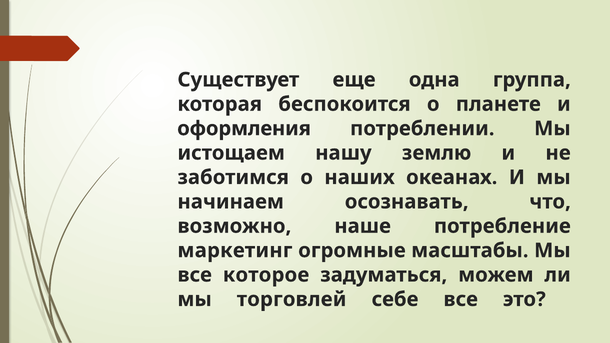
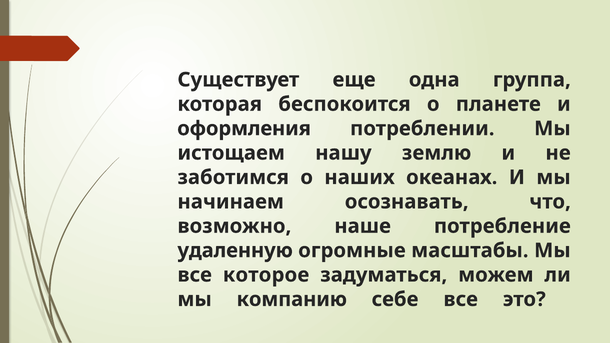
маркетинг: маркетинг -> удаленную (235, 251)
торговлей: торговлей -> компанию (292, 299)
